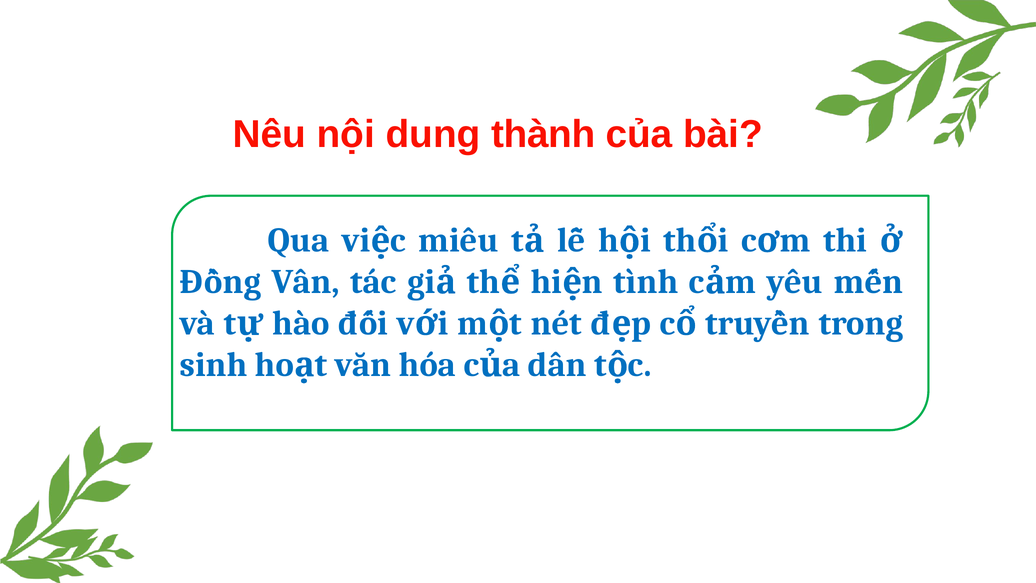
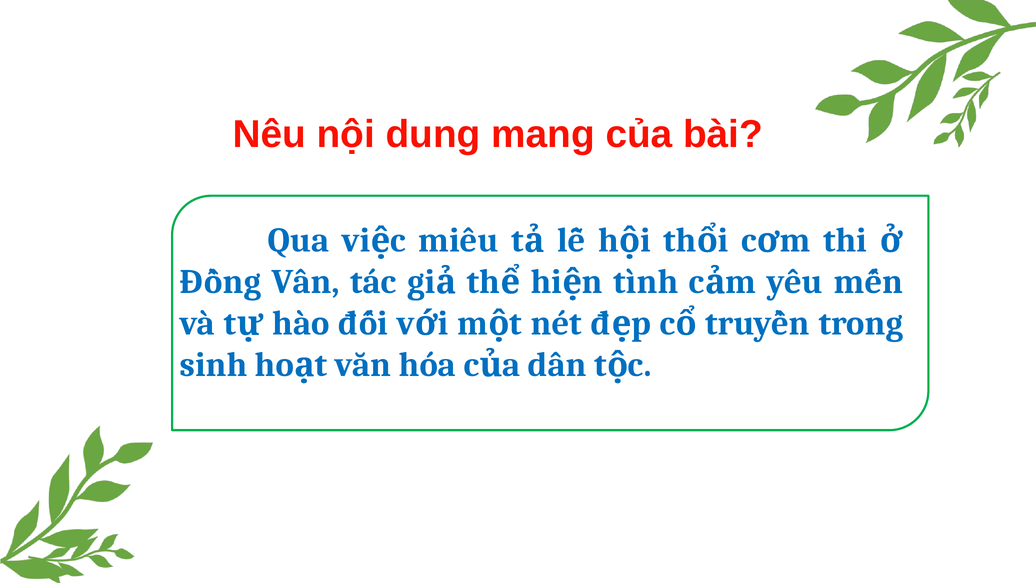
thành: thành -> mang (543, 135)
